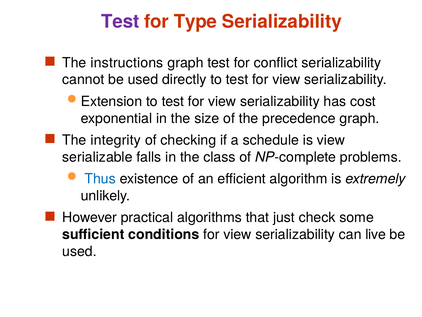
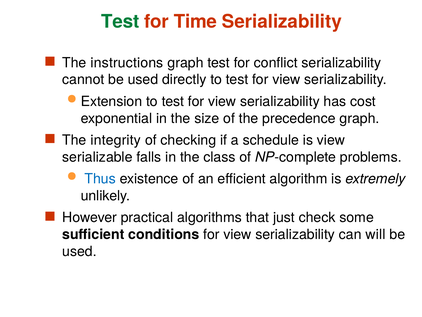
Test colour: purple -> green (120, 21)
Type: Type -> Time (195, 21)
live: live -> will (376, 234)
